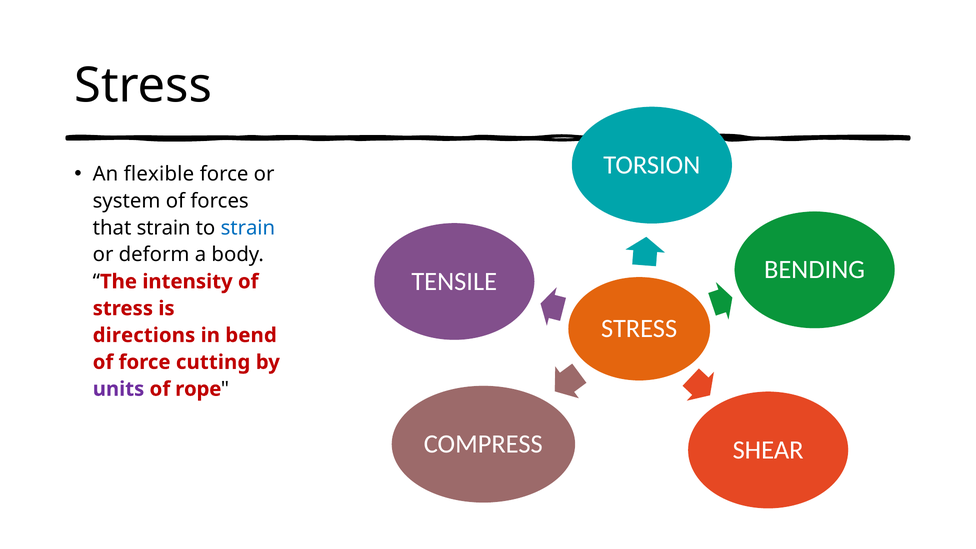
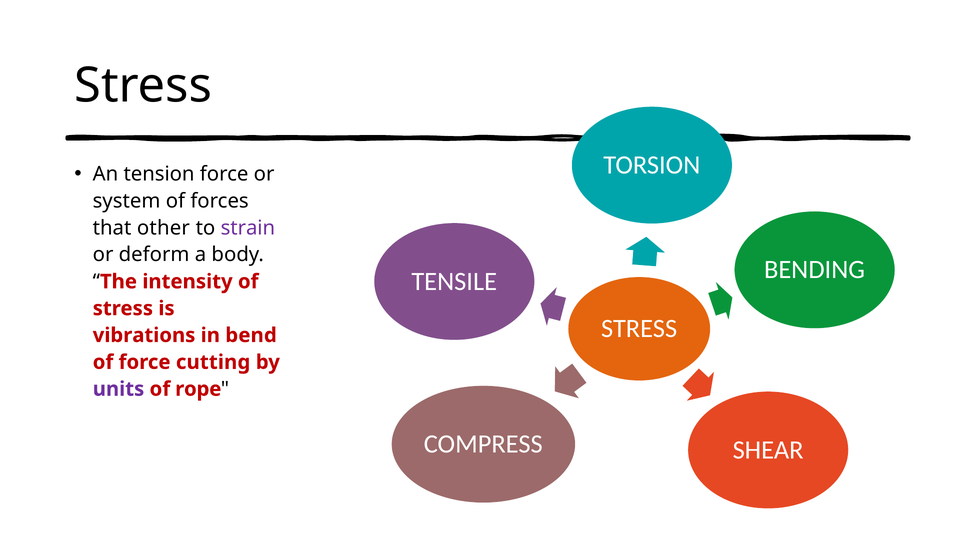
flexible: flexible -> tension (159, 174)
that strain: strain -> other (163, 228)
strain colour: blue -> purple (248, 228)
directions: directions -> vibrations (144, 335)
